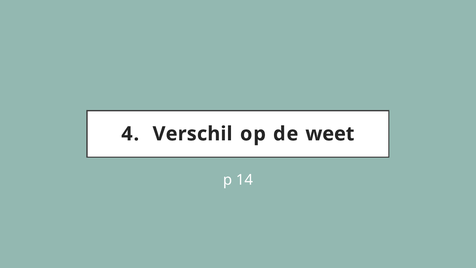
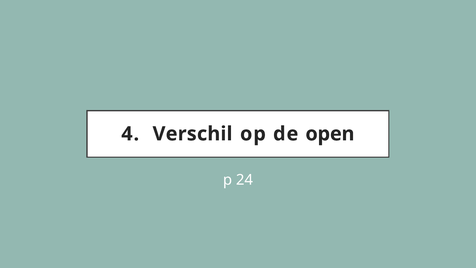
weet: weet -> open (330, 134)
14: 14 -> 24 (244, 180)
